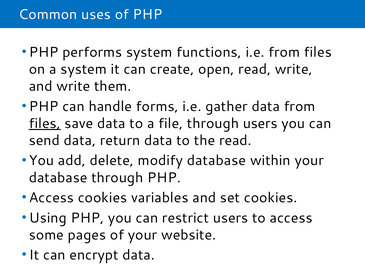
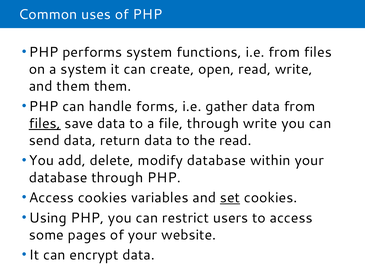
and write: write -> them (73, 86)
through users: users -> write (260, 123)
set underline: none -> present (230, 198)
